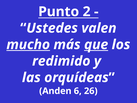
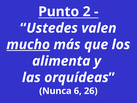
que underline: present -> none (96, 44)
redimido: redimido -> alimenta (61, 61)
Anden: Anden -> Nunca (55, 91)
